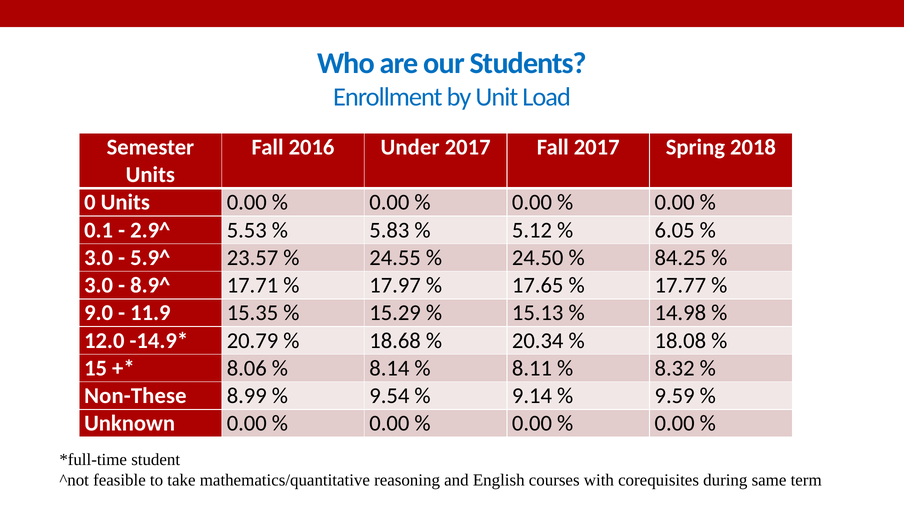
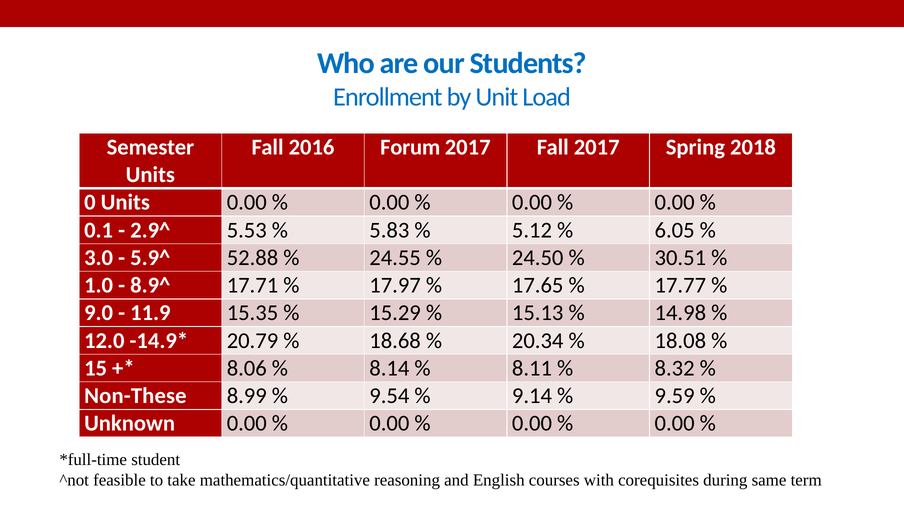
Under: Under -> Forum (410, 147)
23.57: 23.57 -> 52.88 (252, 257)
84.25: 84.25 -> 30.51 (680, 257)
3.0: 3.0 -> 1.0 (99, 285)
